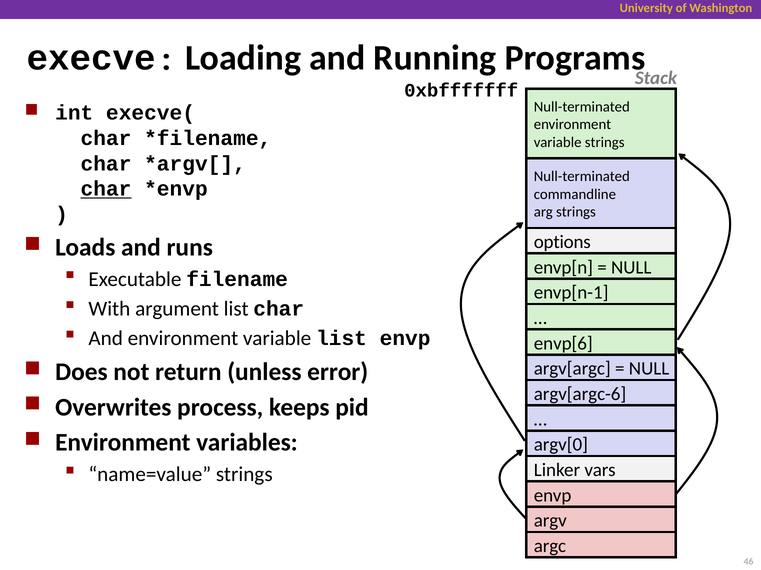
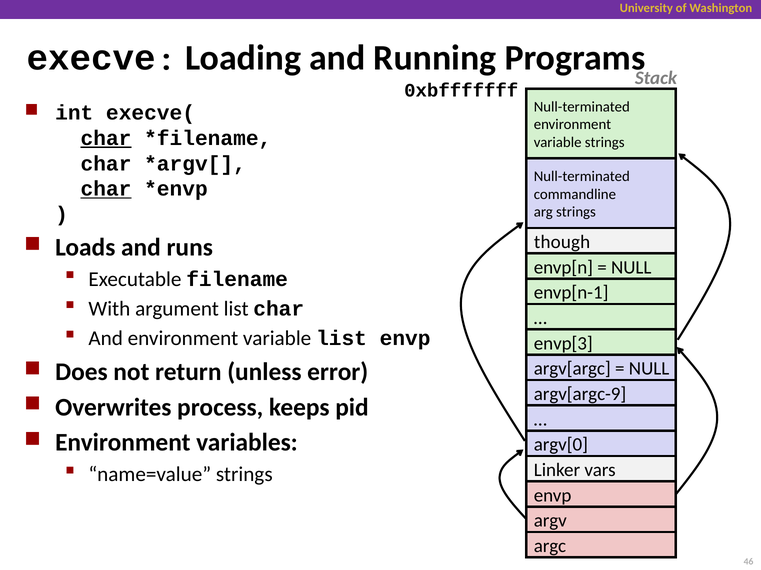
char underline: none -> present (106, 138)
options: options -> though (562, 242)
envp[6: envp[6 -> envp[3 (563, 344)
argv[argc-6: argv[argc-6 -> argv[argc-9 (580, 395)
